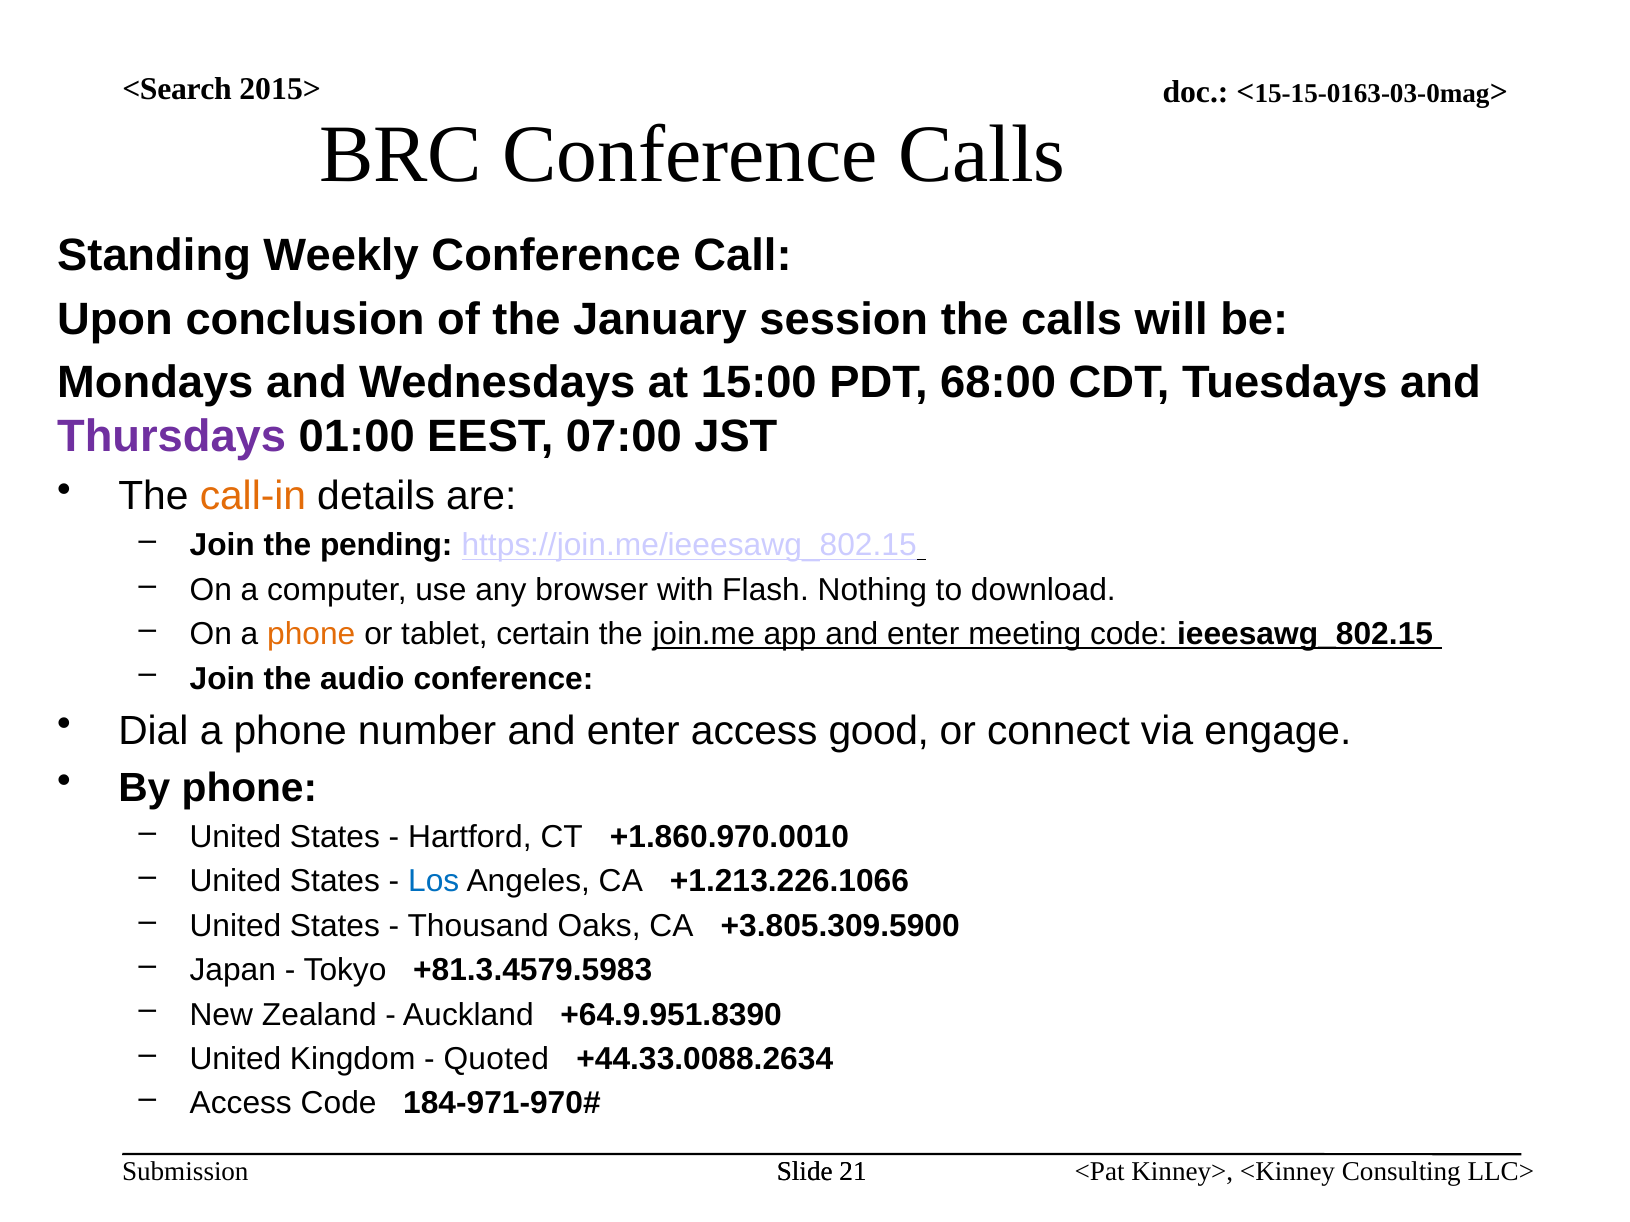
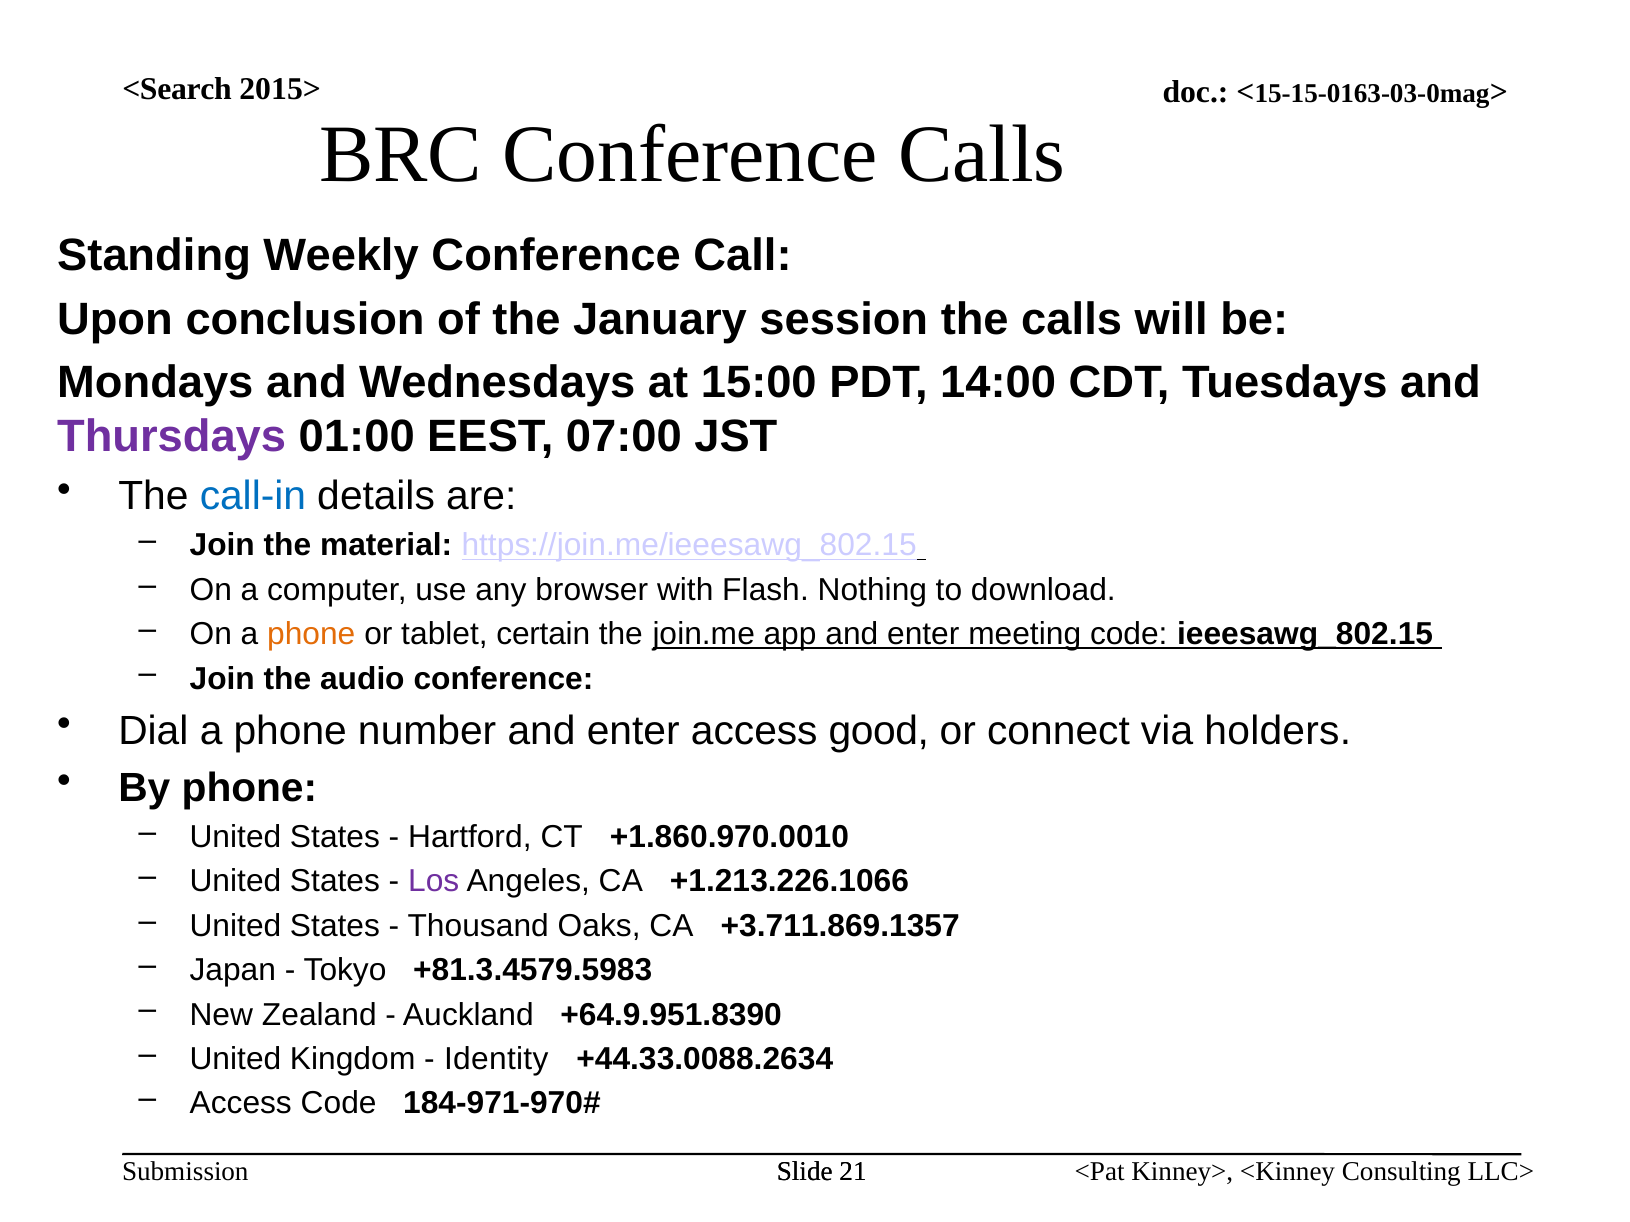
68:00: 68:00 -> 14:00 (998, 383)
call-in colour: orange -> blue (253, 497)
pending: pending -> material (386, 546)
engage: engage -> holders (1278, 731)
Los colour: blue -> purple (434, 882)
+3.805.309.5900: +3.805.309.5900 -> +3.711.869.1357 (840, 926)
Quoted: Quoted -> Identity (496, 1059)
